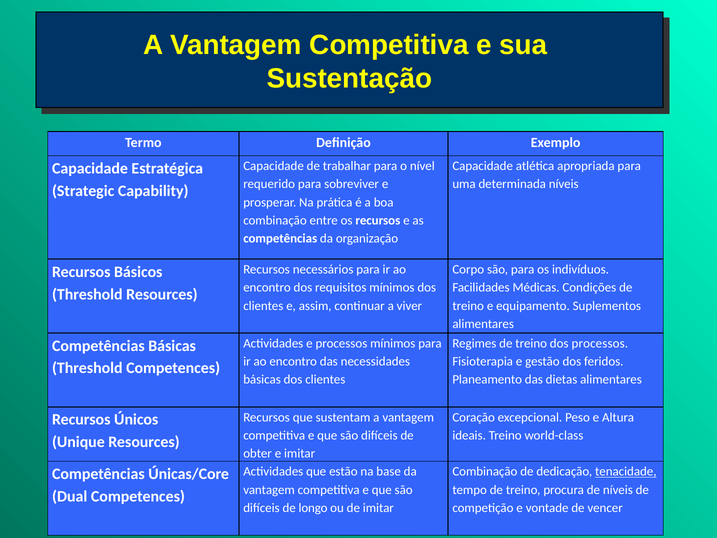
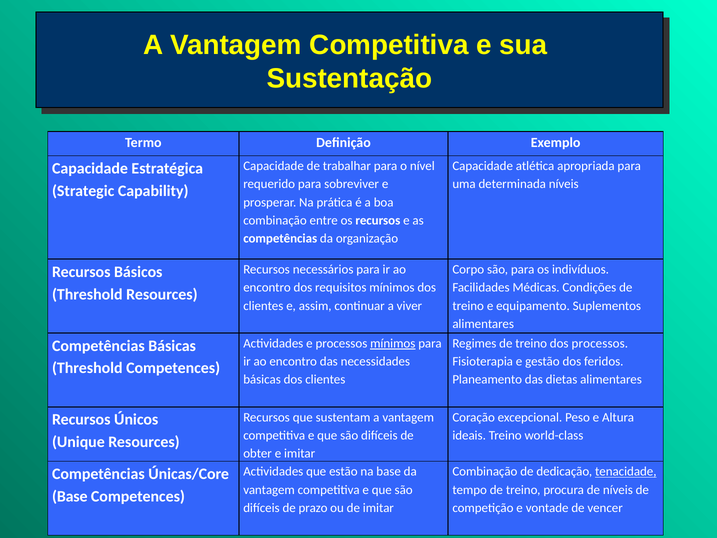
mínimos underline: none -> present (393, 343)
Dual: Dual -> Base (70, 496)
longo: longo -> prazo (313, 508)
